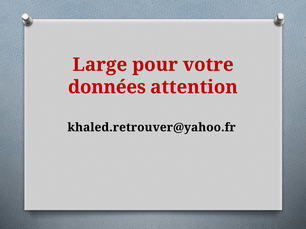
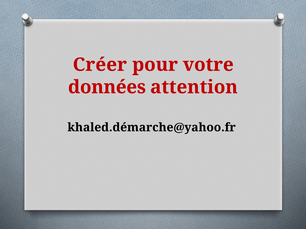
Large: Large -> Créer (100, 65)
khaled.retrouver@yahoo.fr: khaled.retrouver@yahoo.fr -> khaled.démarche@yahoo.fr (152, 128)
